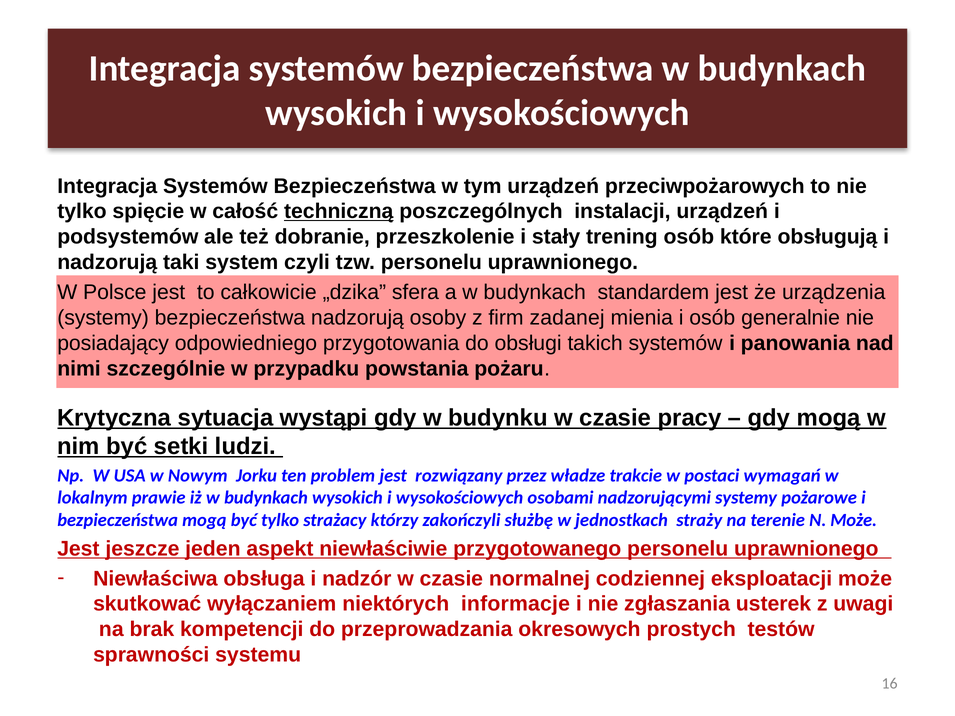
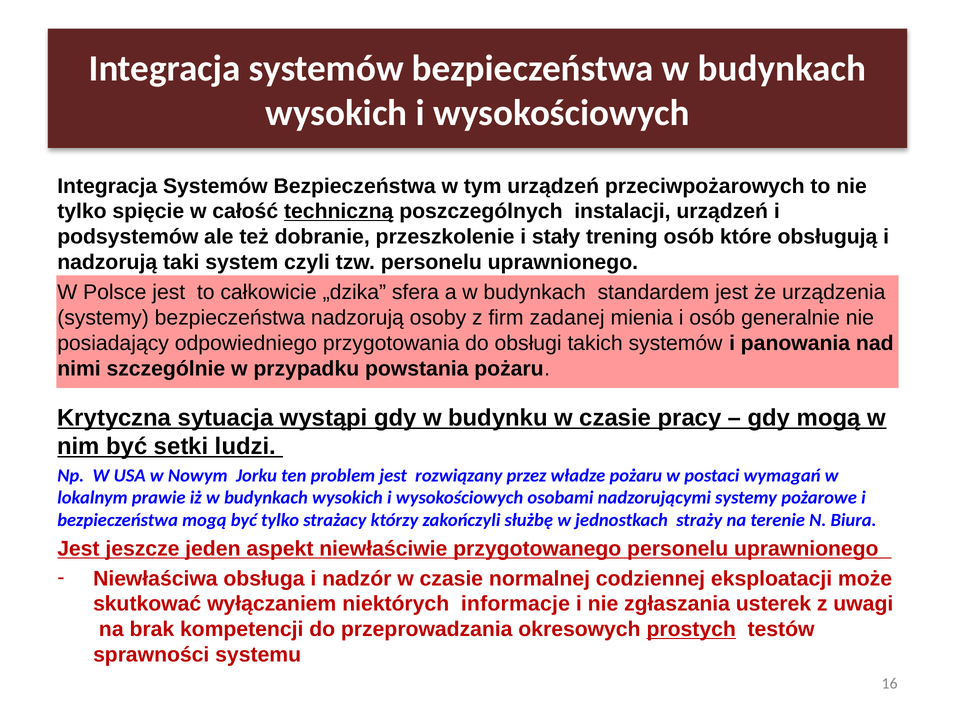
władze trakcie: trakcie -> pożaru (636, 476)
N Może: Może -> Biura (854, 520)
prostych underline: none -> present (691, 630)
